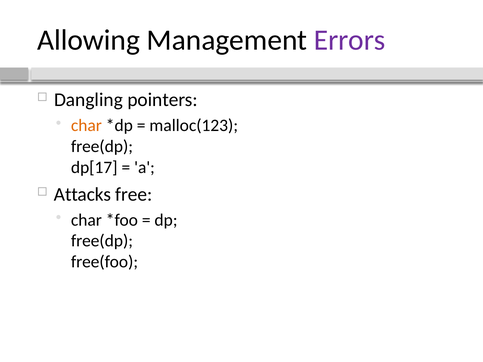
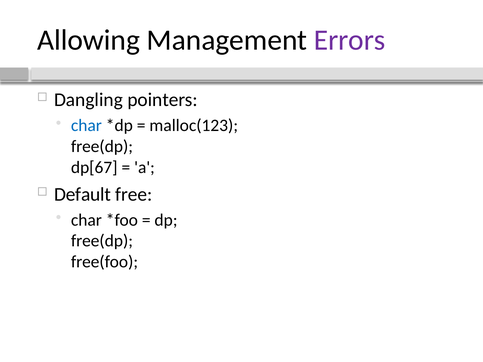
char colour: orange -> blue (86, 126)
dp[17: dp[17 -> dp[67 (94, 167)
Attacks: Attacks -> Default (83, 194)
